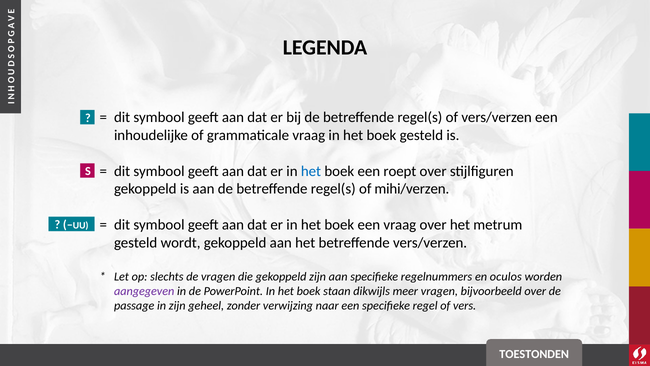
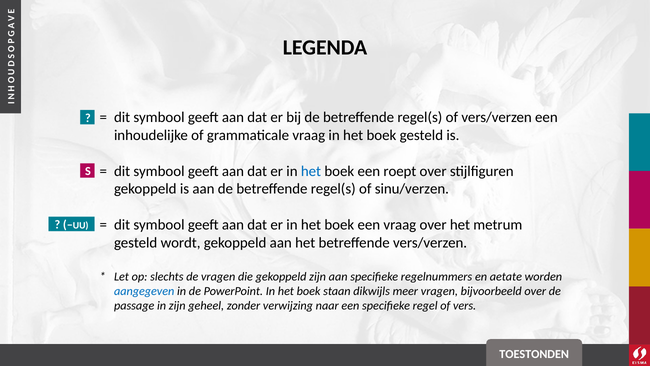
mihi/verzen: mihi/verzen -> sinu/verzen (412, 189)
oculos: oculos -> aetate (506, 276)
aangegeven colour: purple -> blue (144, 291)
